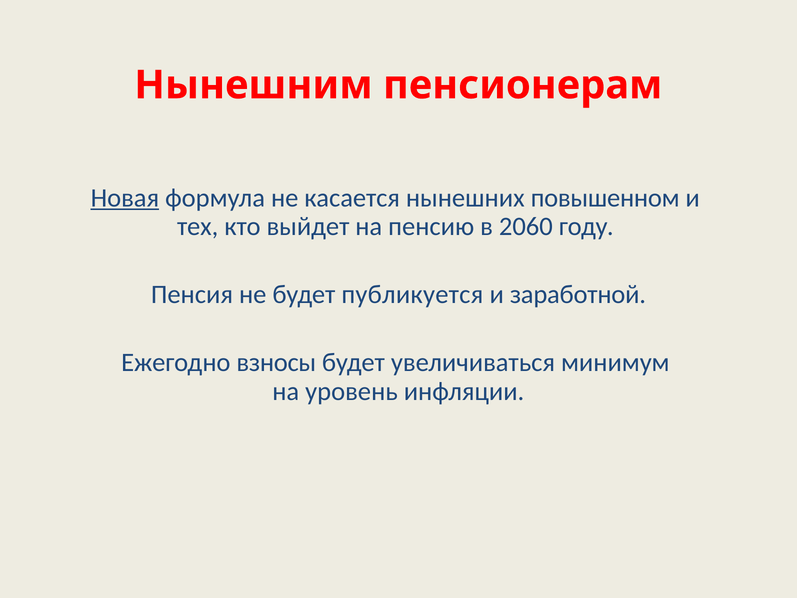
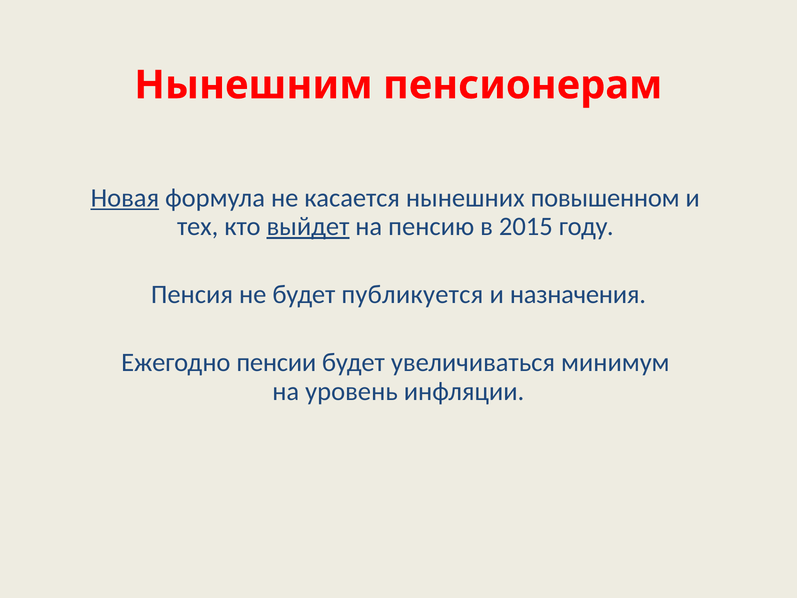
выйдет underline: none -> present (308, 226)
2060: 2060 -> 2015 (526, 226)
заработной: заработной -> назначения (578, 294)
взносы: взносы -> пенсии (276, 362)
